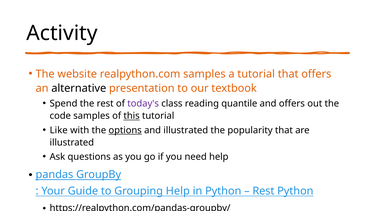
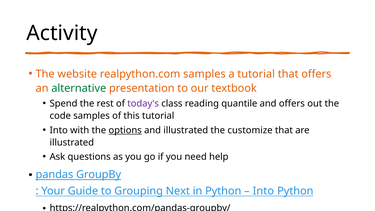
alternative colour: black -> green (79, 88)
this underline: present -> none (132, 116)
Like: Like -> Into (59, 130)
popularity: popularity -> customize (250, 130)
Grouping Help: Help -> Next (178, 191)
Rest: Rest -> Into (263, 191)
